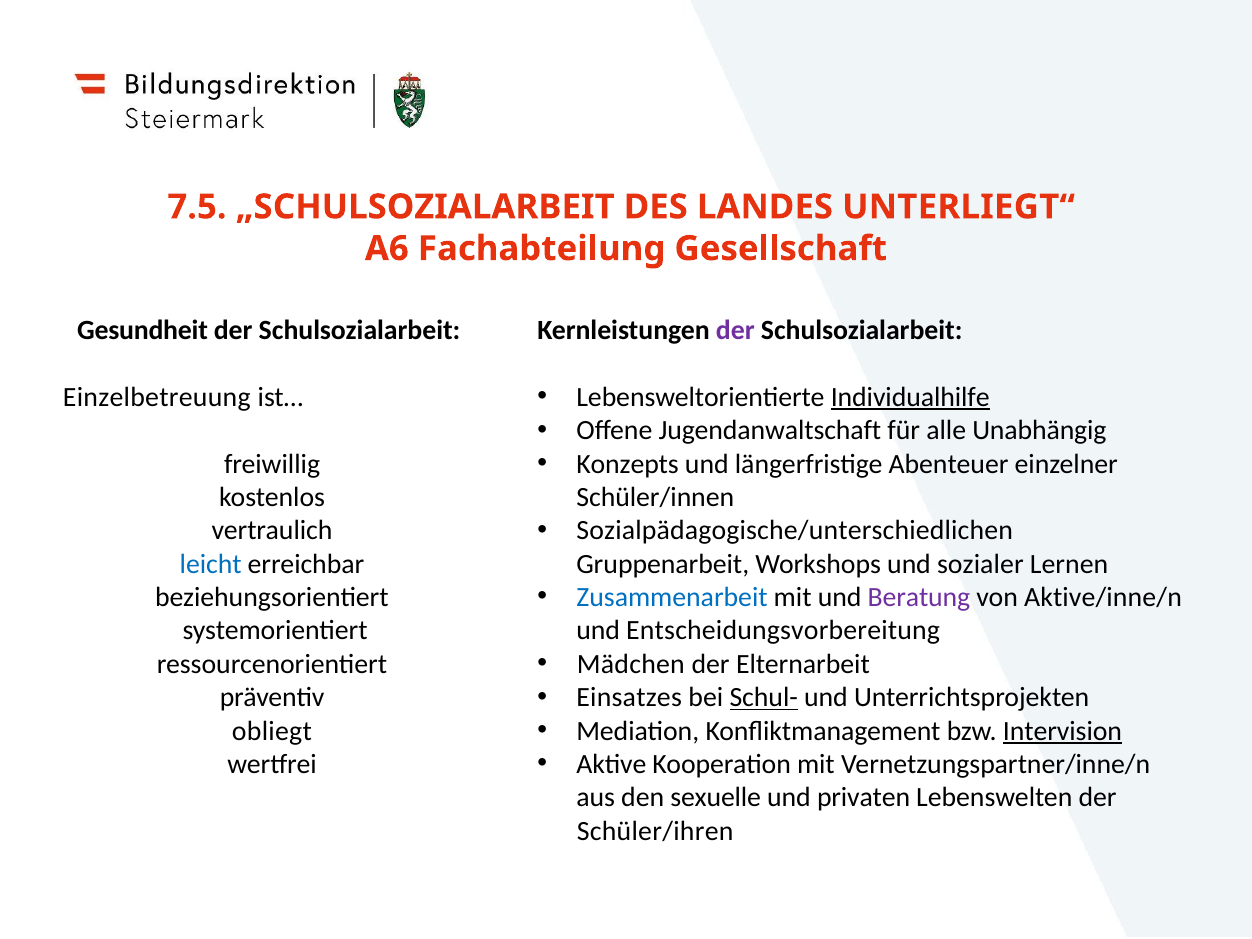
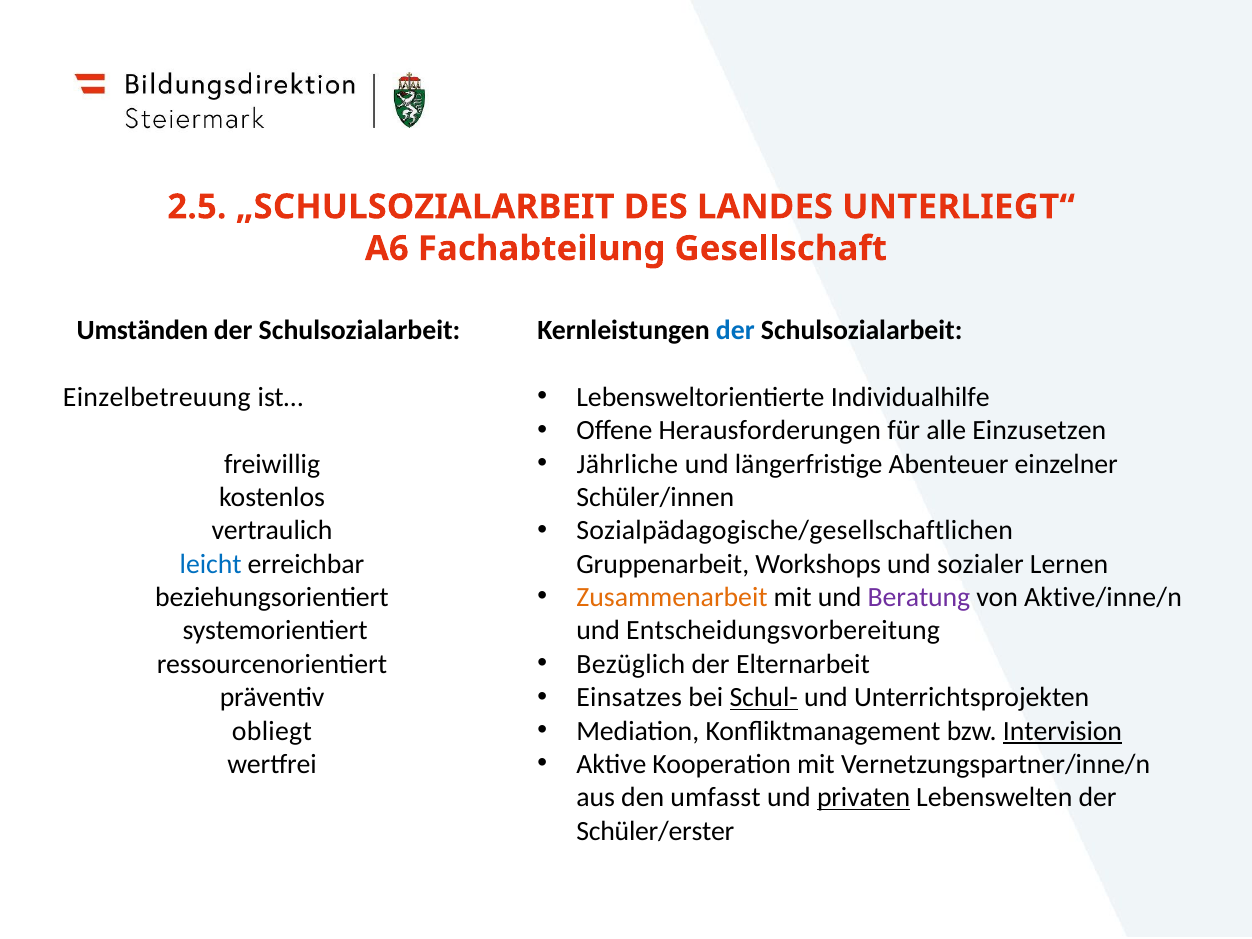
7.5: 7.5 -> 2.5 (197, 207)
Gesundheit: Gesundheit -> Umständen (143, 330)
der colour: purple -> blue (735, 330)
Individualhilfe underline: present -> none (910, 397)
Jugendanwaltschaft: Jugendanwaltschaft -> Herausforderungen (770, 431)
Unabhängig: Unabhängig -> Einzusetzen (1039, 431)
Konzepts: Konzepts -> Jährliche (627, 464)
Sozialpädagogische/unterschiedlichen: Sozialpädagogische/unterschiedlichen -> Sozialpädagogische/gesellschaftlichen (795, 531)
Zusammenarbeit colour: blue -> orange (672, 597)
Mädchen: Mädchen -> Bezüglich (631, 664)
sexuelle: sexuelle -> umfasst (716, 798)
privaten underline: none -> present (864, 798)
Schüler/ihren: Schüler/ihren -> Schüler/erster (655, 831)
